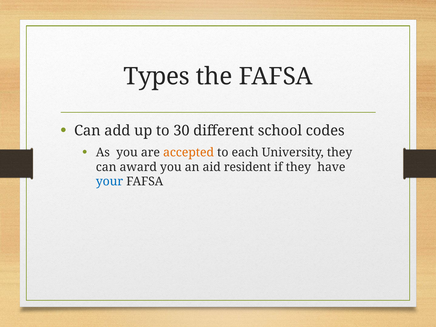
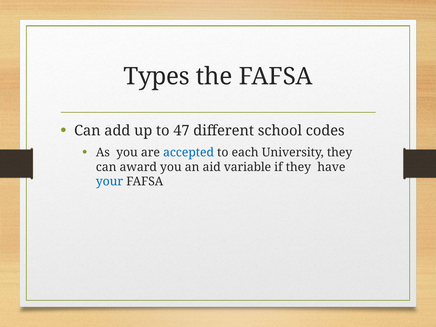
30: 30 -> 47 (181, 131)
accepted colour: orange -> blue (189, 153)
resident: resident -> variable (248, 167)
